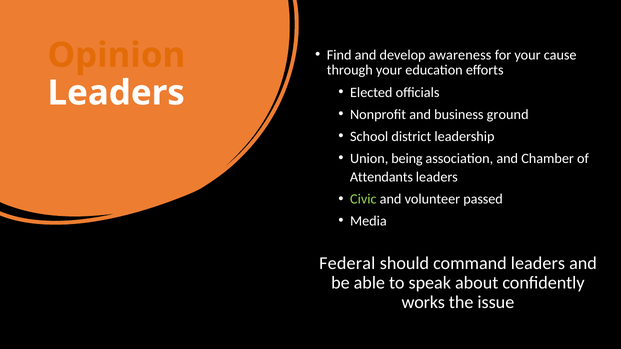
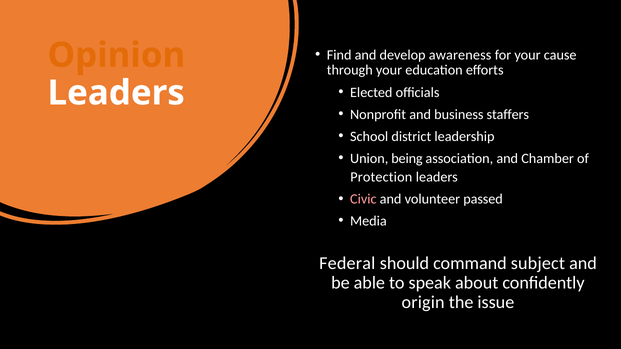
ground: ground -> staffers (508, 114)
Attendants: Attendants -> Protection (381, 177)
Civic colour: light green -> pink (363, 199)
command leaders: leaders -> subject (538, 264)
works: works -> origin (423, 303)
